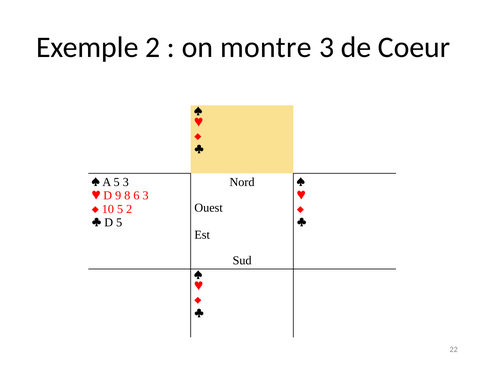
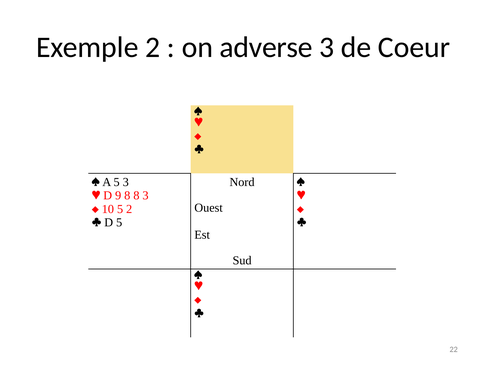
montre: montre -> adverse (266, 47)
8 6: 6 -> 8 (136, 195)
